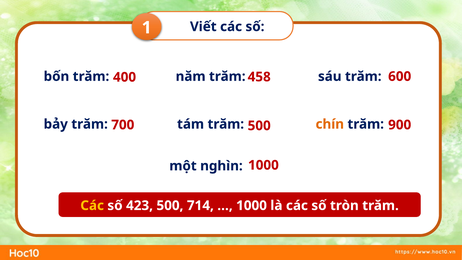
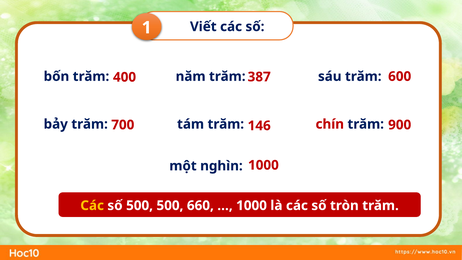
458: 458 -> 387 (259, 77)
chín colour: orange -> red (330, 124)
700 500: 500 -> 146 (259, 126)
số 423: 423 -> 500 (140, 205)
714: 714 -> 660 (200, 205)
